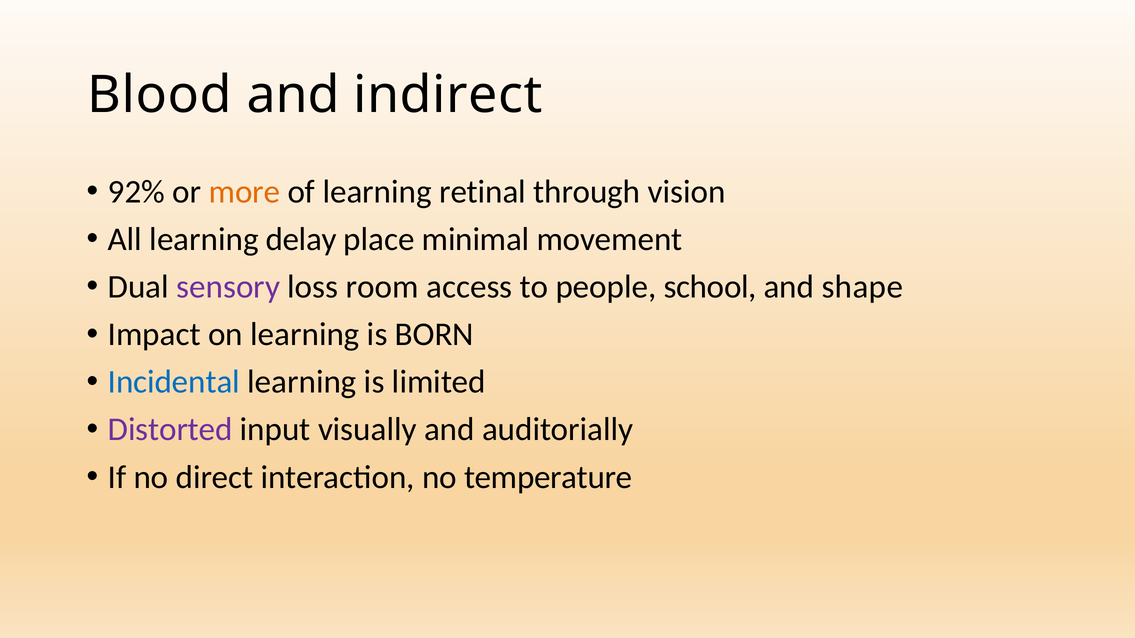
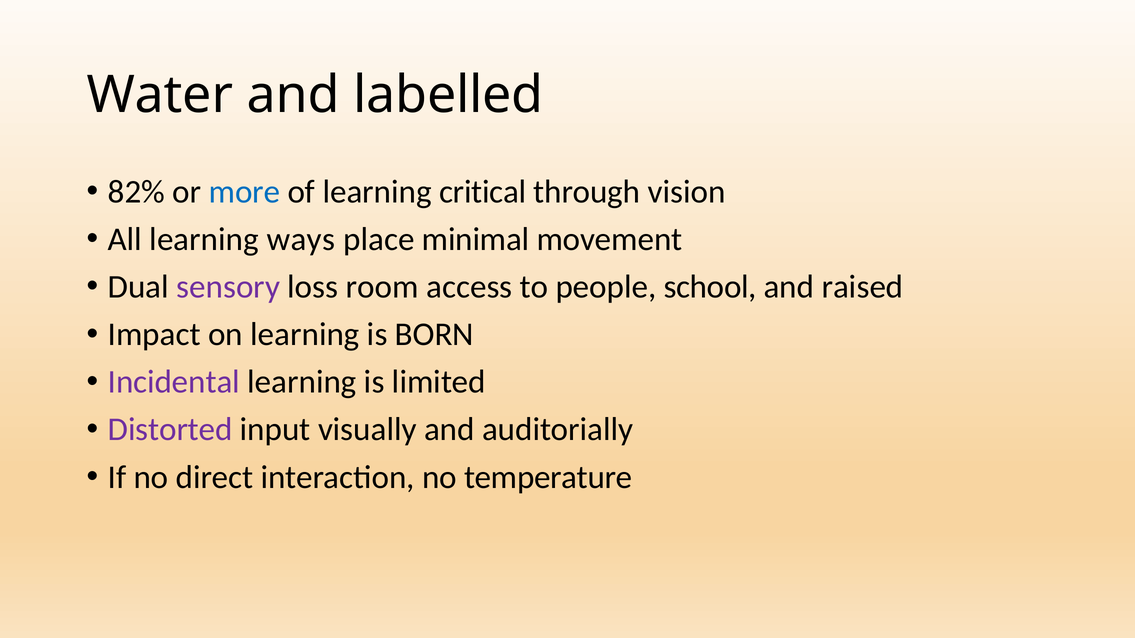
Blood: Blood -> Water (160, 95)
indirect: indirect -> labelled (448, 95)
92%: 92% -> 82% (136, 192)
more colour: orange -> blue (245, 192)
retinal: retinal -> critical (483, 192)
delay: delay -> ways (301, 239)
shape: shape -> raised (862, 287)
Incidental colour: blue -> purple (174, 382)
